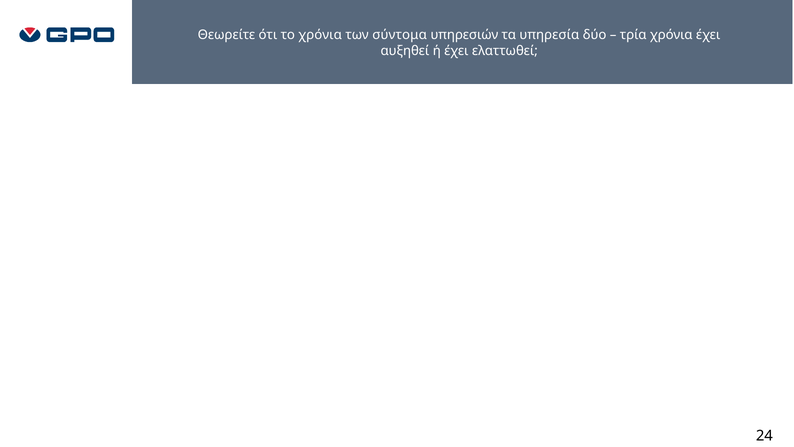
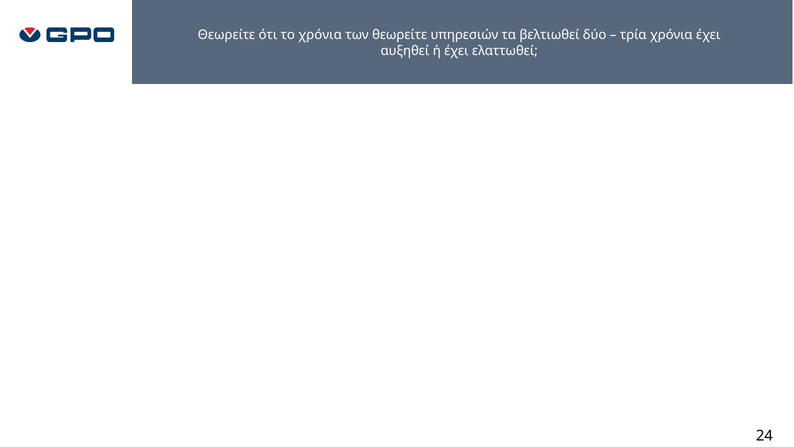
των σύντομα: σύντομα -> θεωρείτε (400, 35)
υπηρεσία: υπηρεσία -> βελτιωθεί (549, 35)
